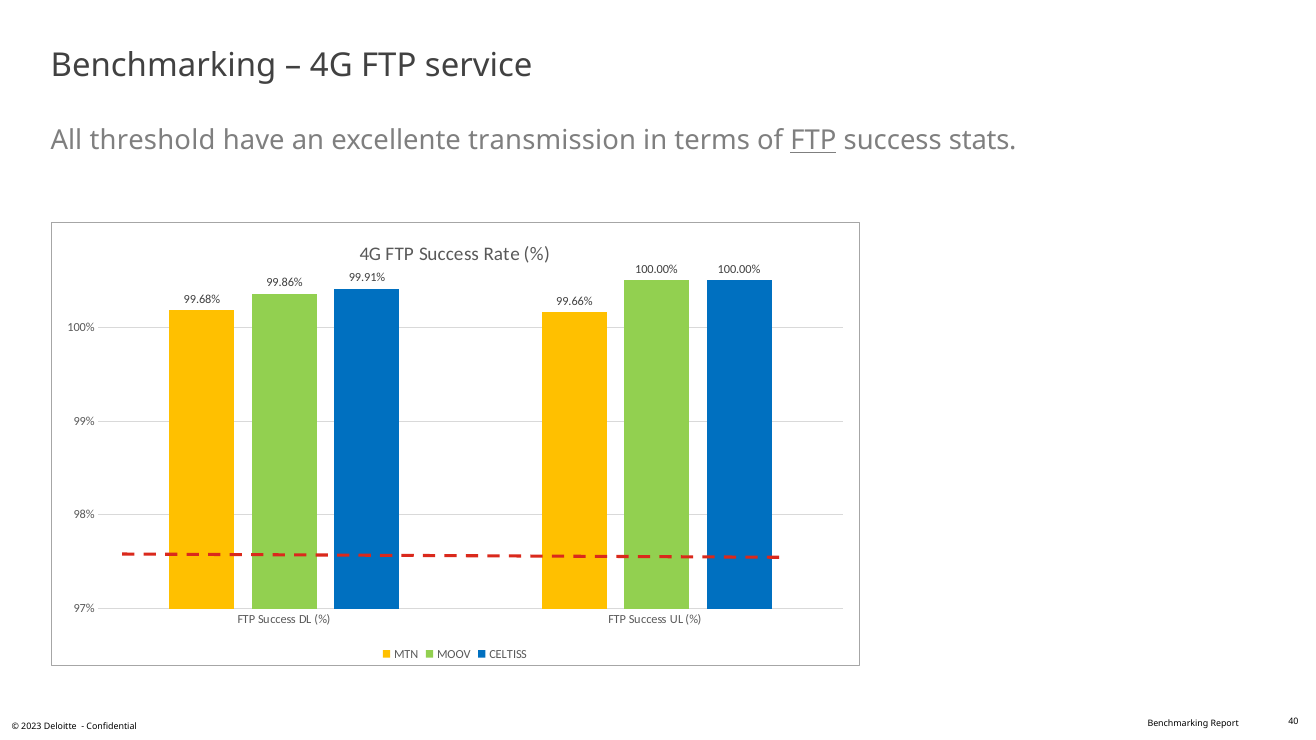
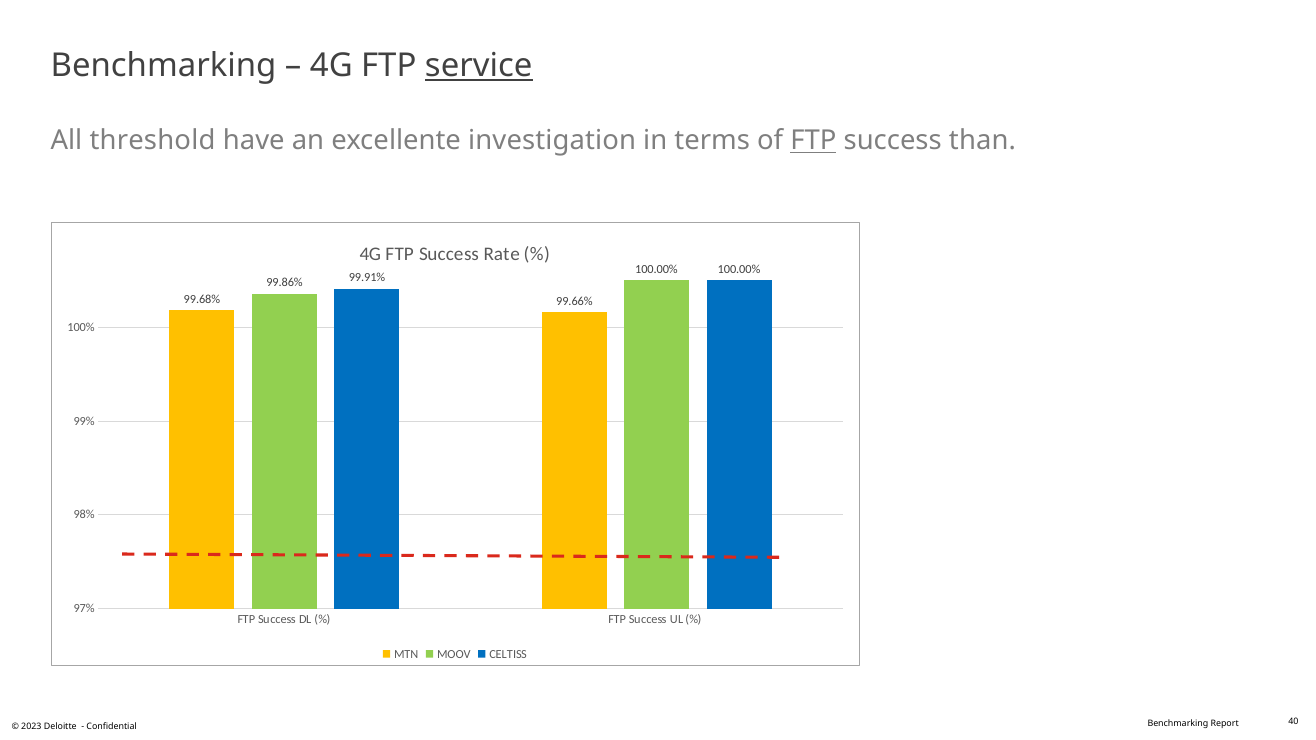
service underline: none -> present (479, 65)
transmission: transmission -> investigation (552, 141)
stats: stats -> than (983, 141)
